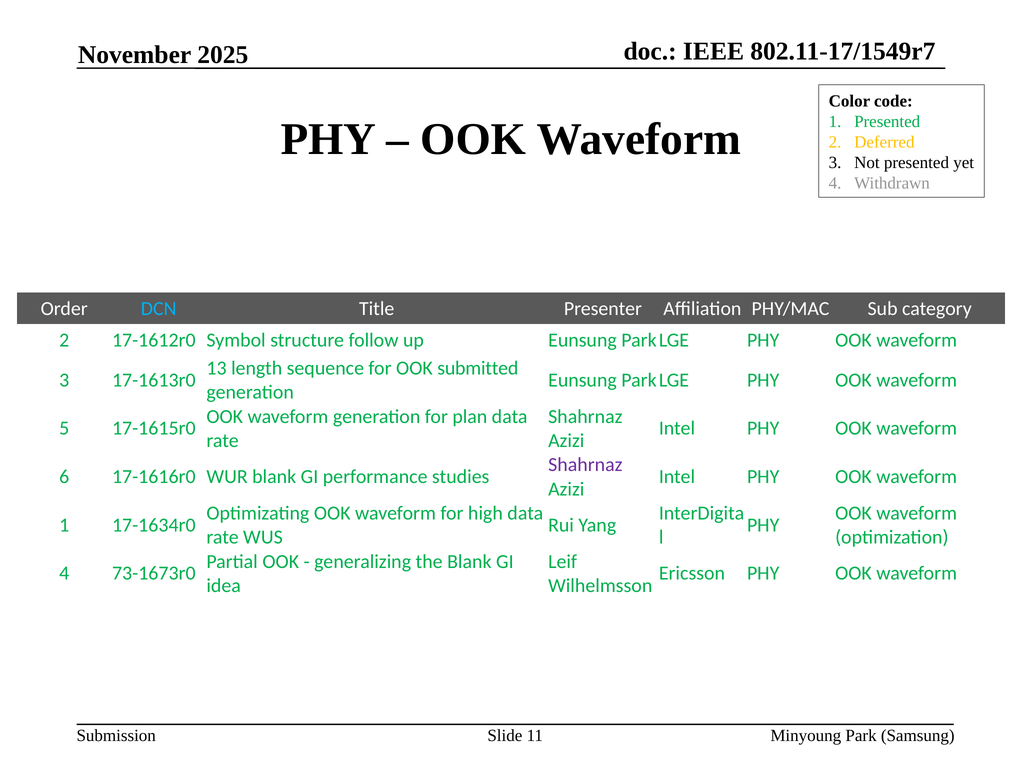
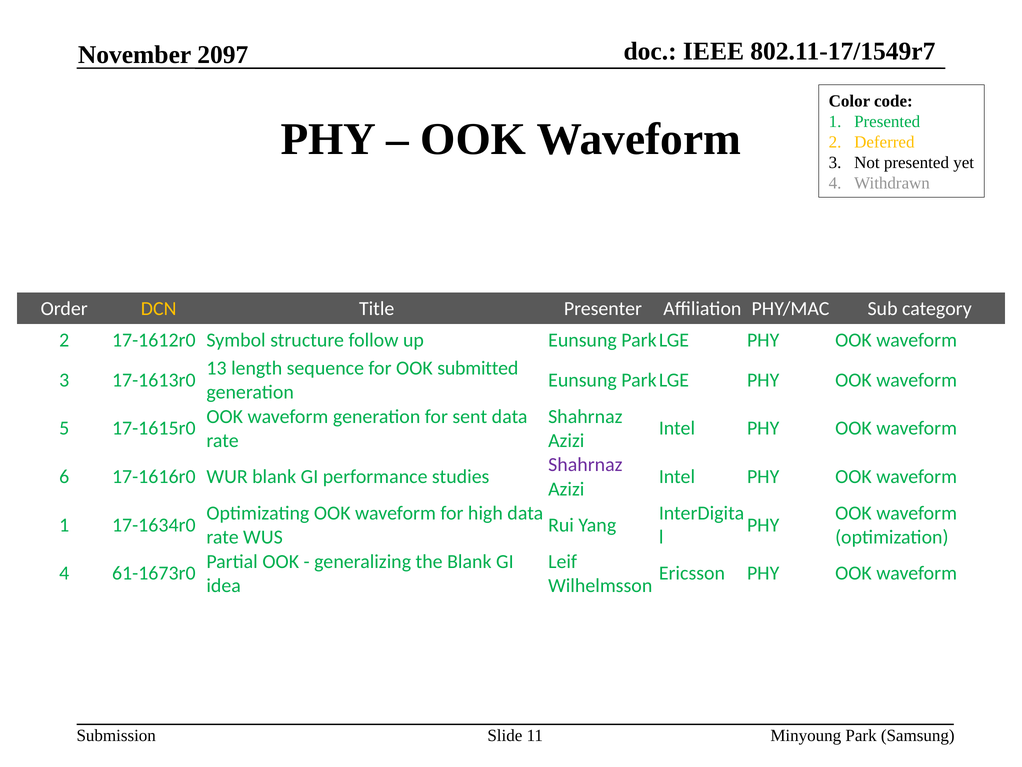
2025: 2025 -> 2097 (223, 55)
DCN colour: light blue -> yellow (159, 308)
plan: plan -> sent (470, 416)
73-1673r0: 73-1673r0 -> 61-1673r0 (154, 573)
